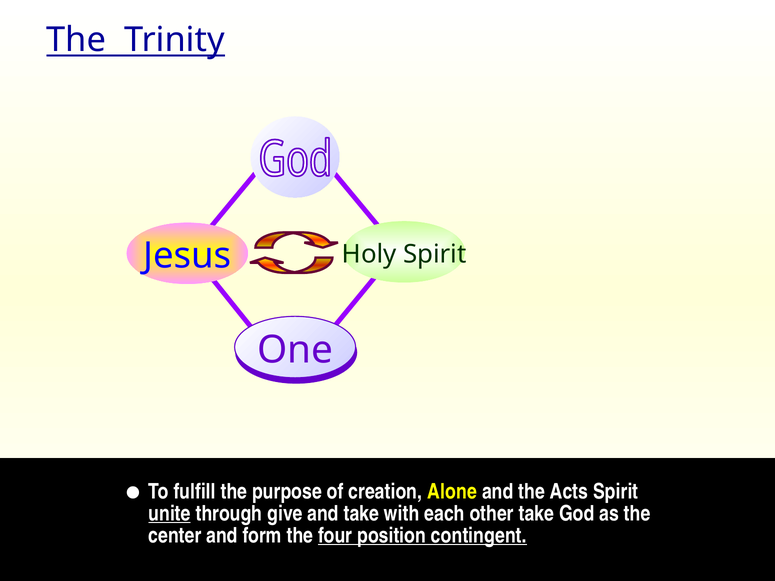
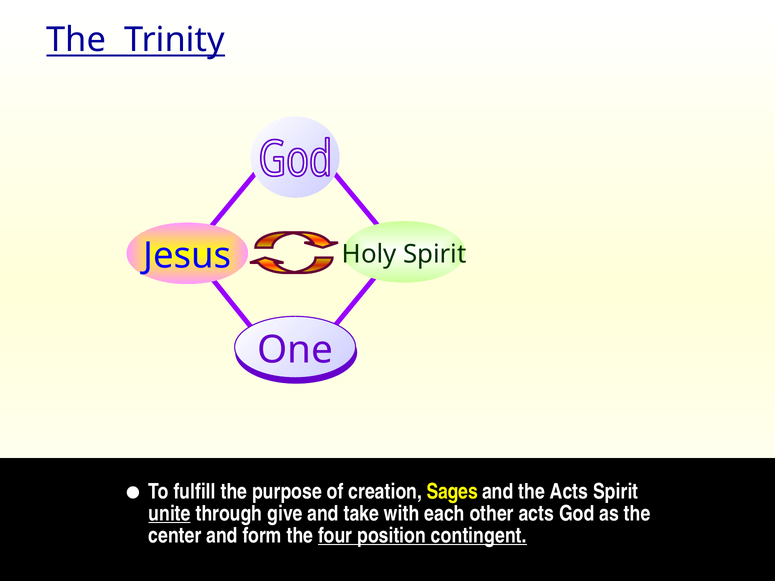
Alone: Alone -> Sages (452, 492)
other take: take -> acts (536, 514)
